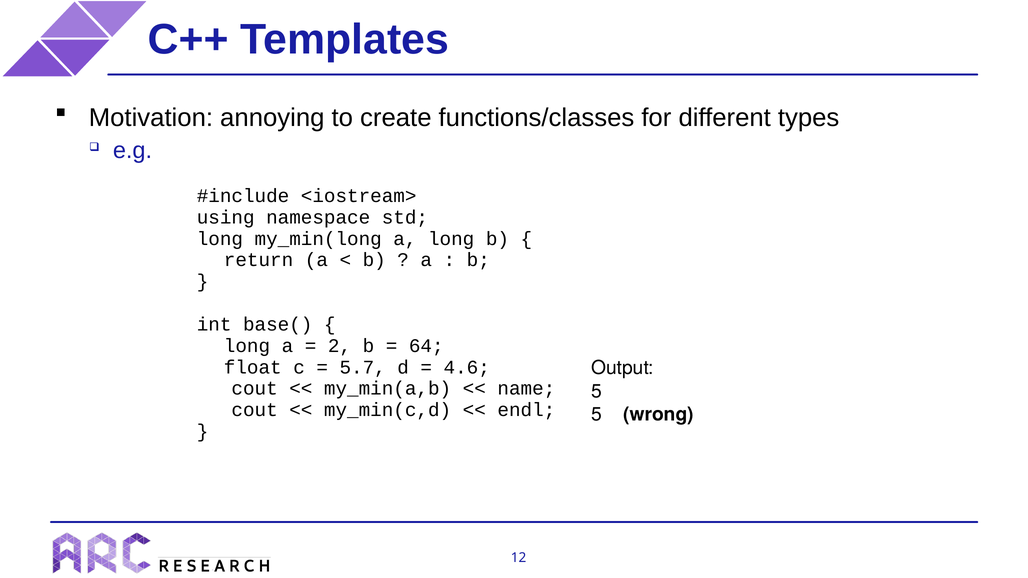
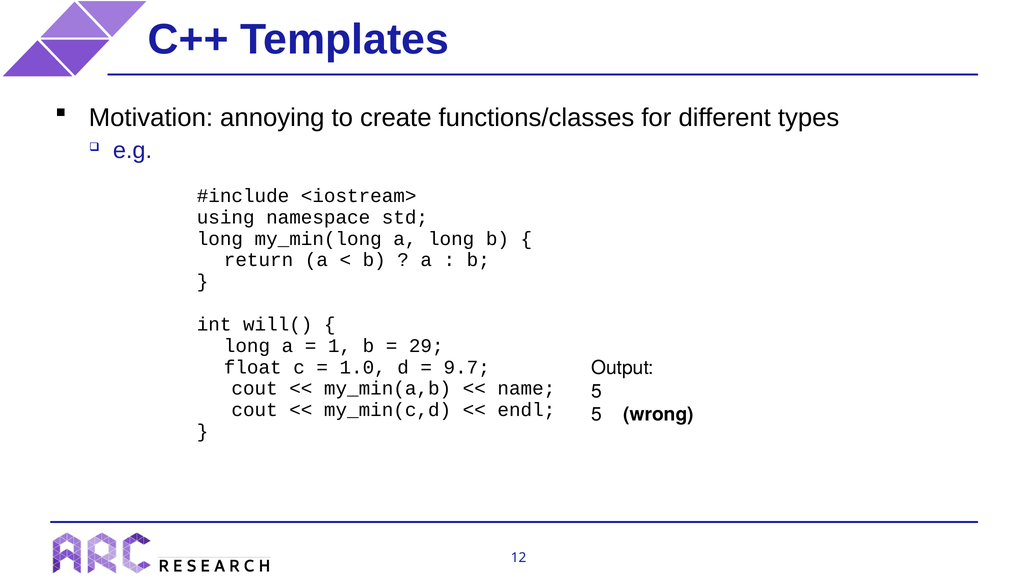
base(: base( -> will( (278, 324)
2: 2 -> 1 (340, 346)
64: 64 -> 29 (426, 346)
5.7: 5.7 -> 1.0 (363, 367)
4.6: 4.6 -> 9.7 (467, 367)
